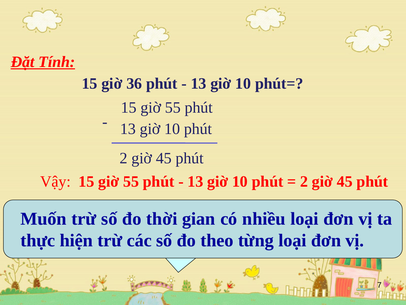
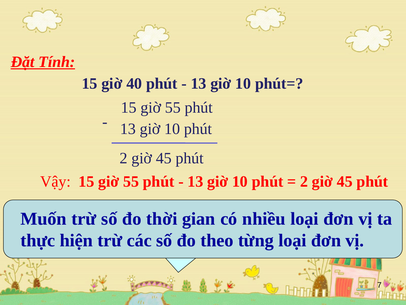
36: 36 -> 40 (134, 84)
